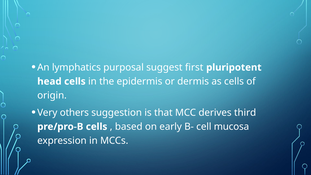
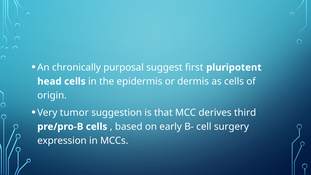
lymphatics: lymphatics -> chronically (76, 67)
others: others -> tumor (74, 113)
mucosa: mucosa -> surgery (231, 127)
